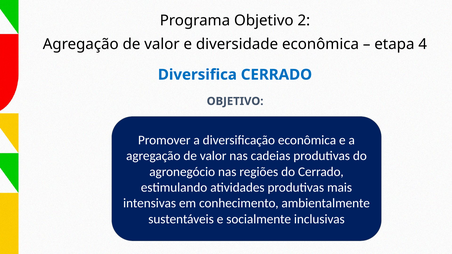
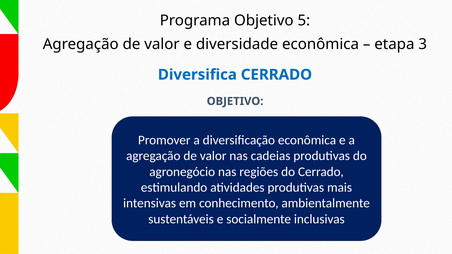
2: 2 -> 5 (304, 20)
4: 4 -> 3 (423, 44)
